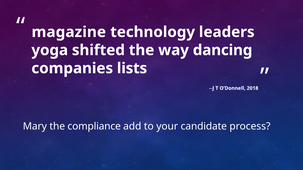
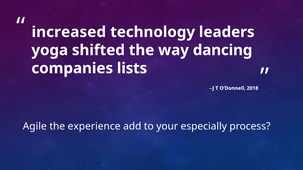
magazine: magazine -> increased (69, 32)
Mary: Mary -> Agile (35, 127)
compliance: compliance -> experience (94, 127)
candidate: candidate -> especially (204, 127)
